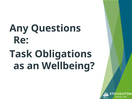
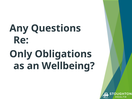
Task: Task -> Only (21, 54)
